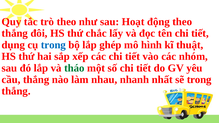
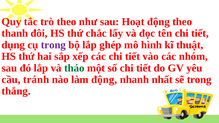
thắng: thắng -> thanh (15, 33)
trong colour: blue -> purple (53, 45)
cầu thắng: thắng -> tránh (36, 80)
làm nhau: nhau -> động (104, 80)
